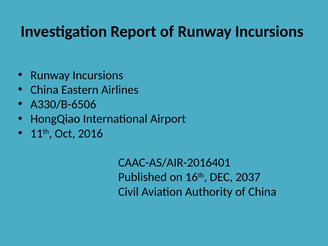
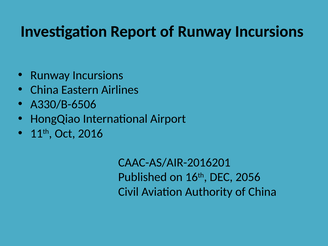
CAAC-AS/AIR-2016401: CAAC-AS/AIR-2016401 -> CAAC-AS/AIR-2016201 (174, 163)
2037: 2037 -> 2056 (248, 177)
